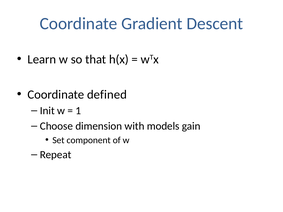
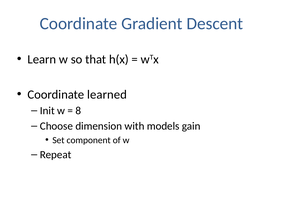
defined: defined -> learned (107, 95)
1: 1 -> 8 (78, 111)
